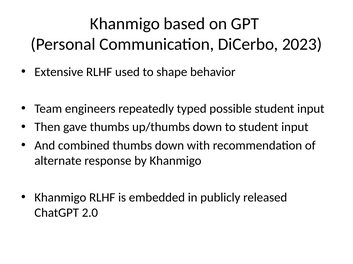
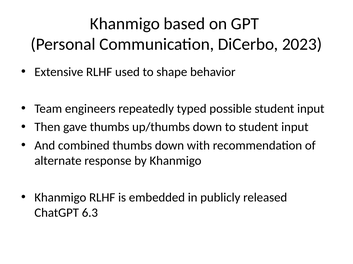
2.0: 2.0 -> 6.3 (90, 213)
